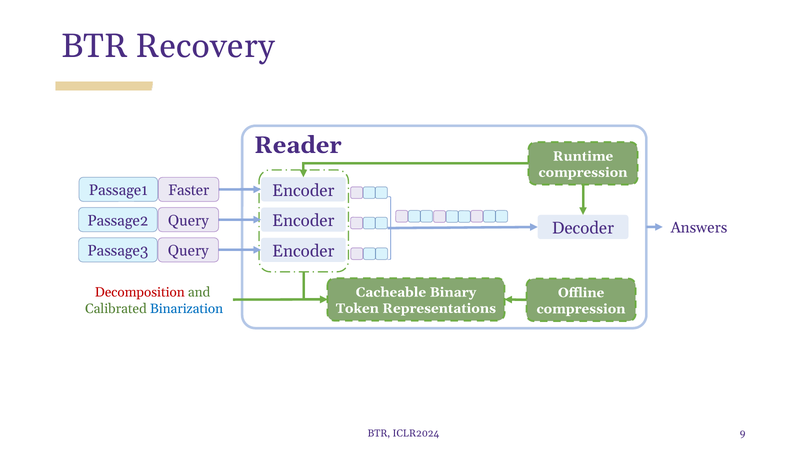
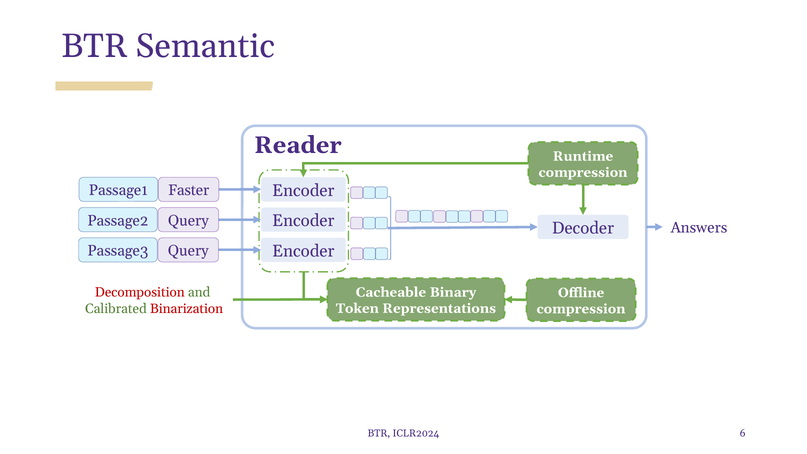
Recovery: Recovery -> Semantic (205, 46)
Binarization colour: blue -> red (187, 309)
9: 9 -> 6 (743, 433)
